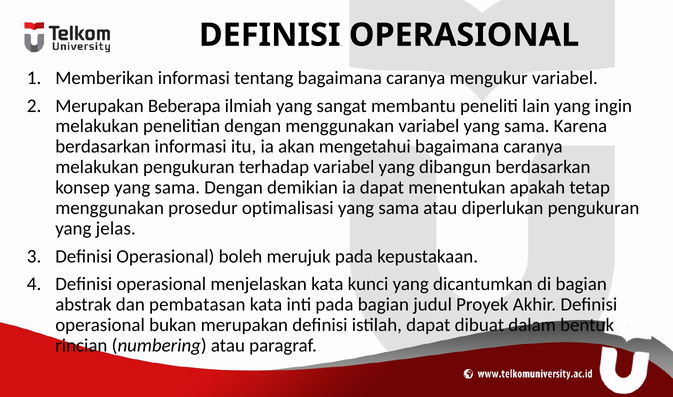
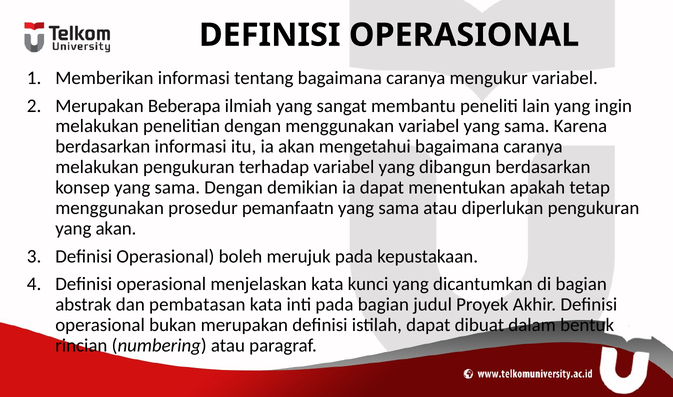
optimalisasi: optimalisasi -> pemanfaatn (288, 208)
yang jelas: jelas -> akan (116, 229)
